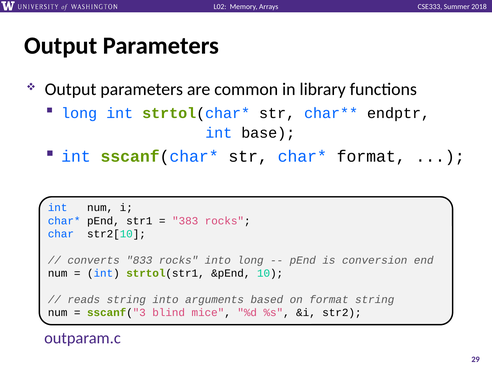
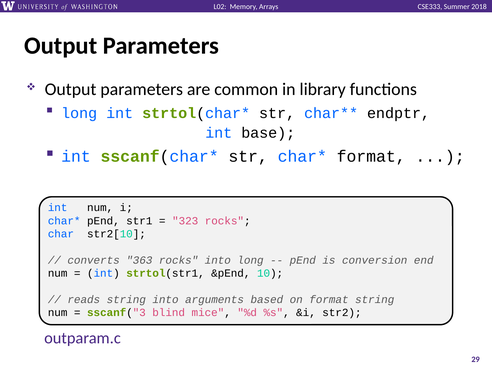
383: 383 -> 323 (185, 221)
833: 833 -> 363 (139, 260)
